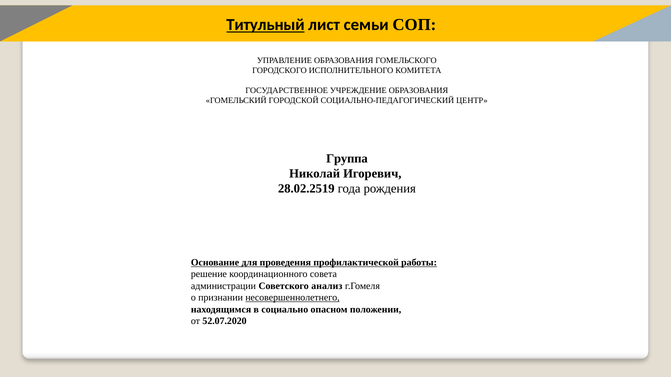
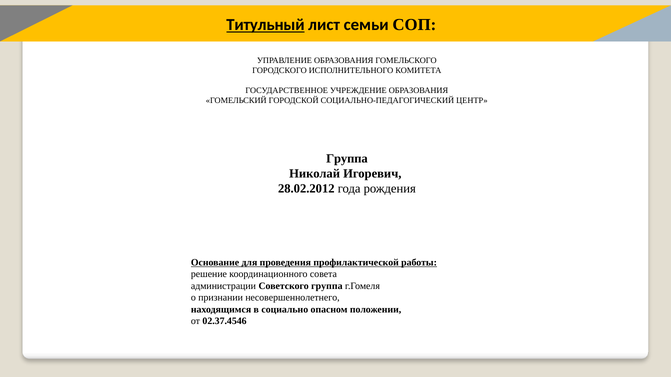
28.02.2519: 28.02.2519 -> 28.02.2012 (306, 189)
Советского анализ: анализ -> группа (327, 286)
несовершеннолетнего underline: present -> none (293, 298)
52.07.2020: 52.07.2020 -> 02.37.4546 (225, 321)
